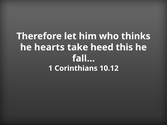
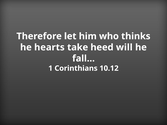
this: this -> will (124, 47)
